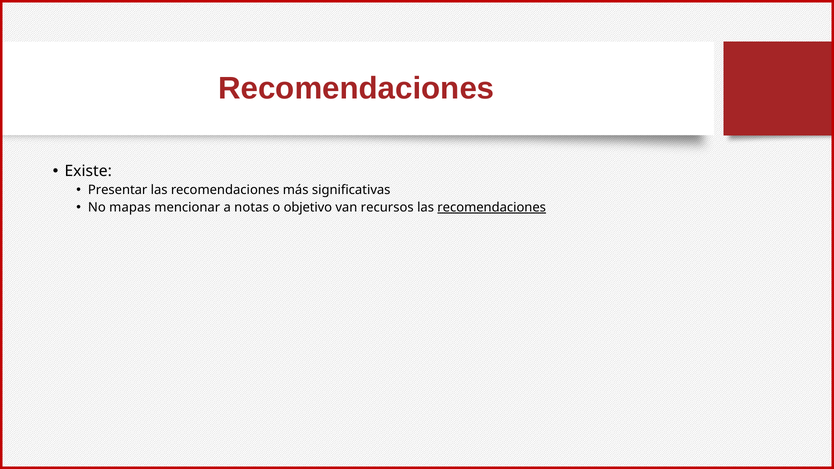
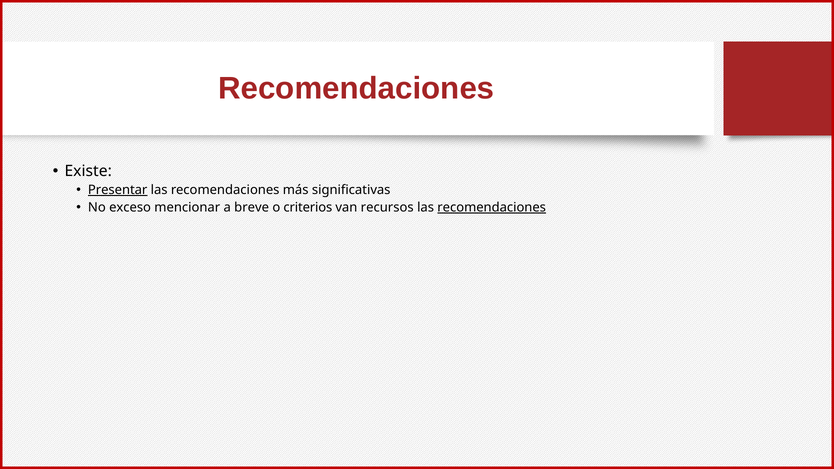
Presentar underline: none -> present (118, 190)
mapas: mapas -> exceso (130, 207)
notas: notas -> breve (252, 207)
objetivo: objetivo -> criterios (308, 207)
